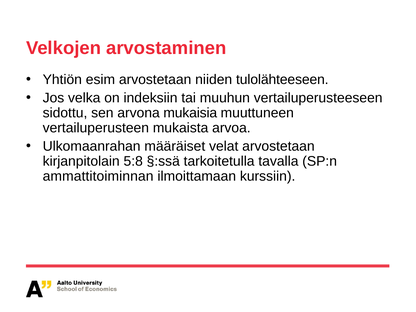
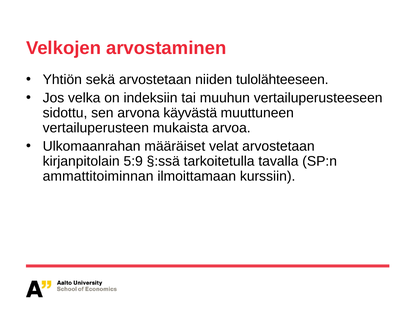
esim: esim -> sekä (100, 79)
mukaisia: mukaisia -> käyvästä (190, 113)
5:8: 5:8 -> 5:9 (133, 161)
